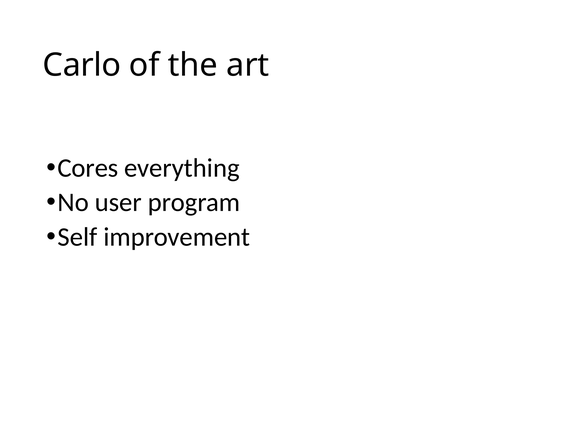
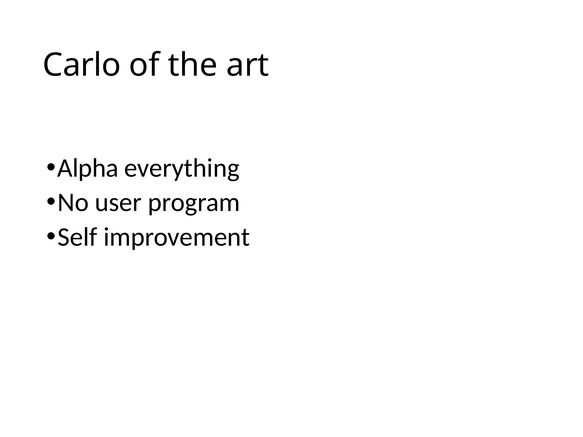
Cores: Cores -> Alpha (88, 168)
